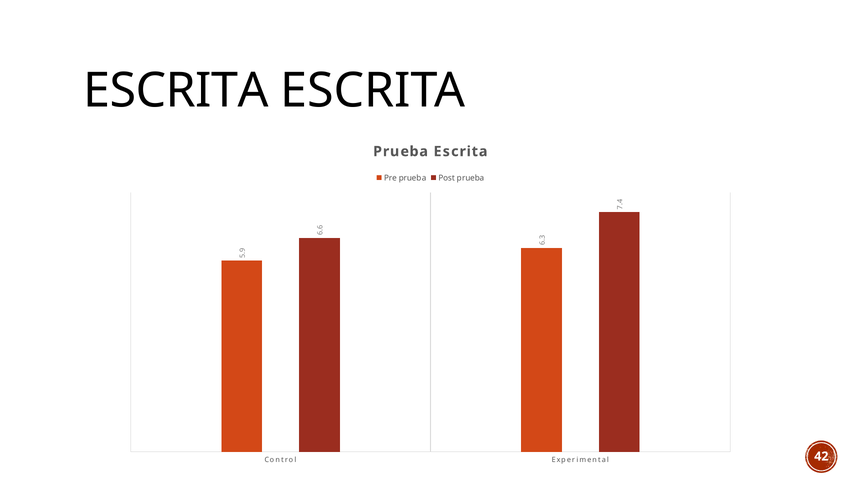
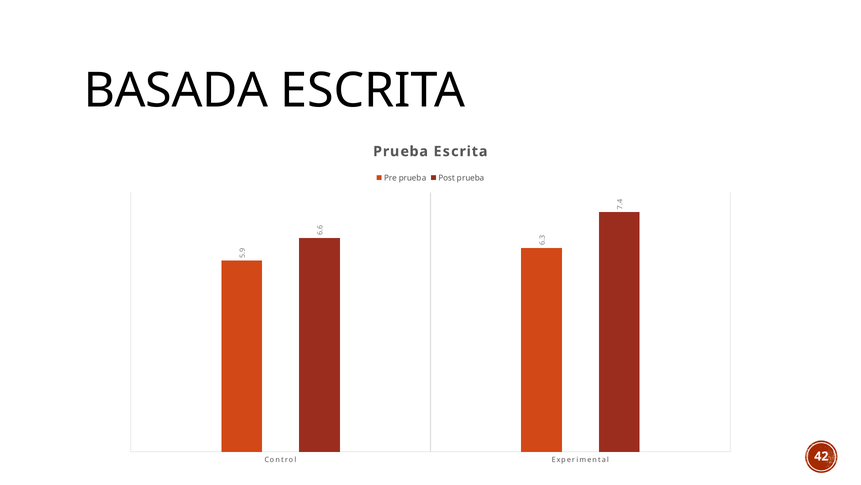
ESCRITA: ESCRITA -> BASADA (176, 91)
